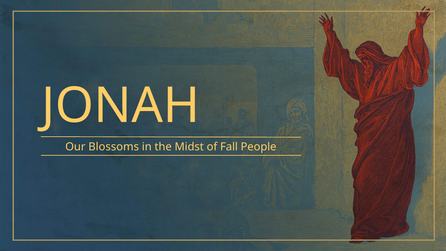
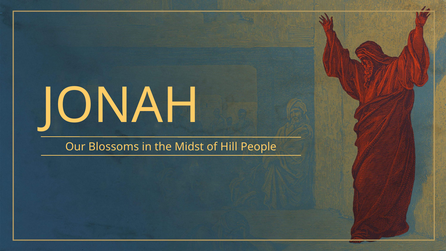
Fall: Fall -> Hill (229, 147)
